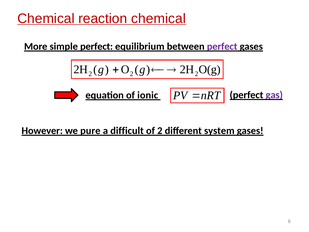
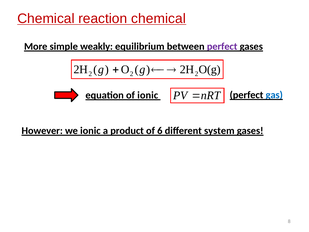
simple perfect: perfect -> weakly (97, 46)
gas colour: purple -> blue (274, 95)
we pure: pure -> ionic (90, 131)
difficult: difficult -> product (127, 131)
of 2: 2 -> 6 (160, 131)
